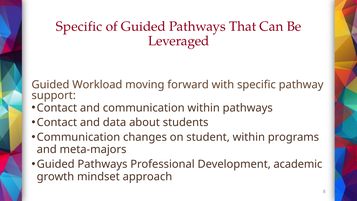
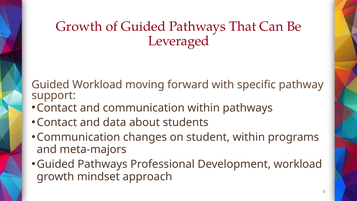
Specific: Specific -> Growth (79, 26)
Development academic: academic -> workload (298, 164)
